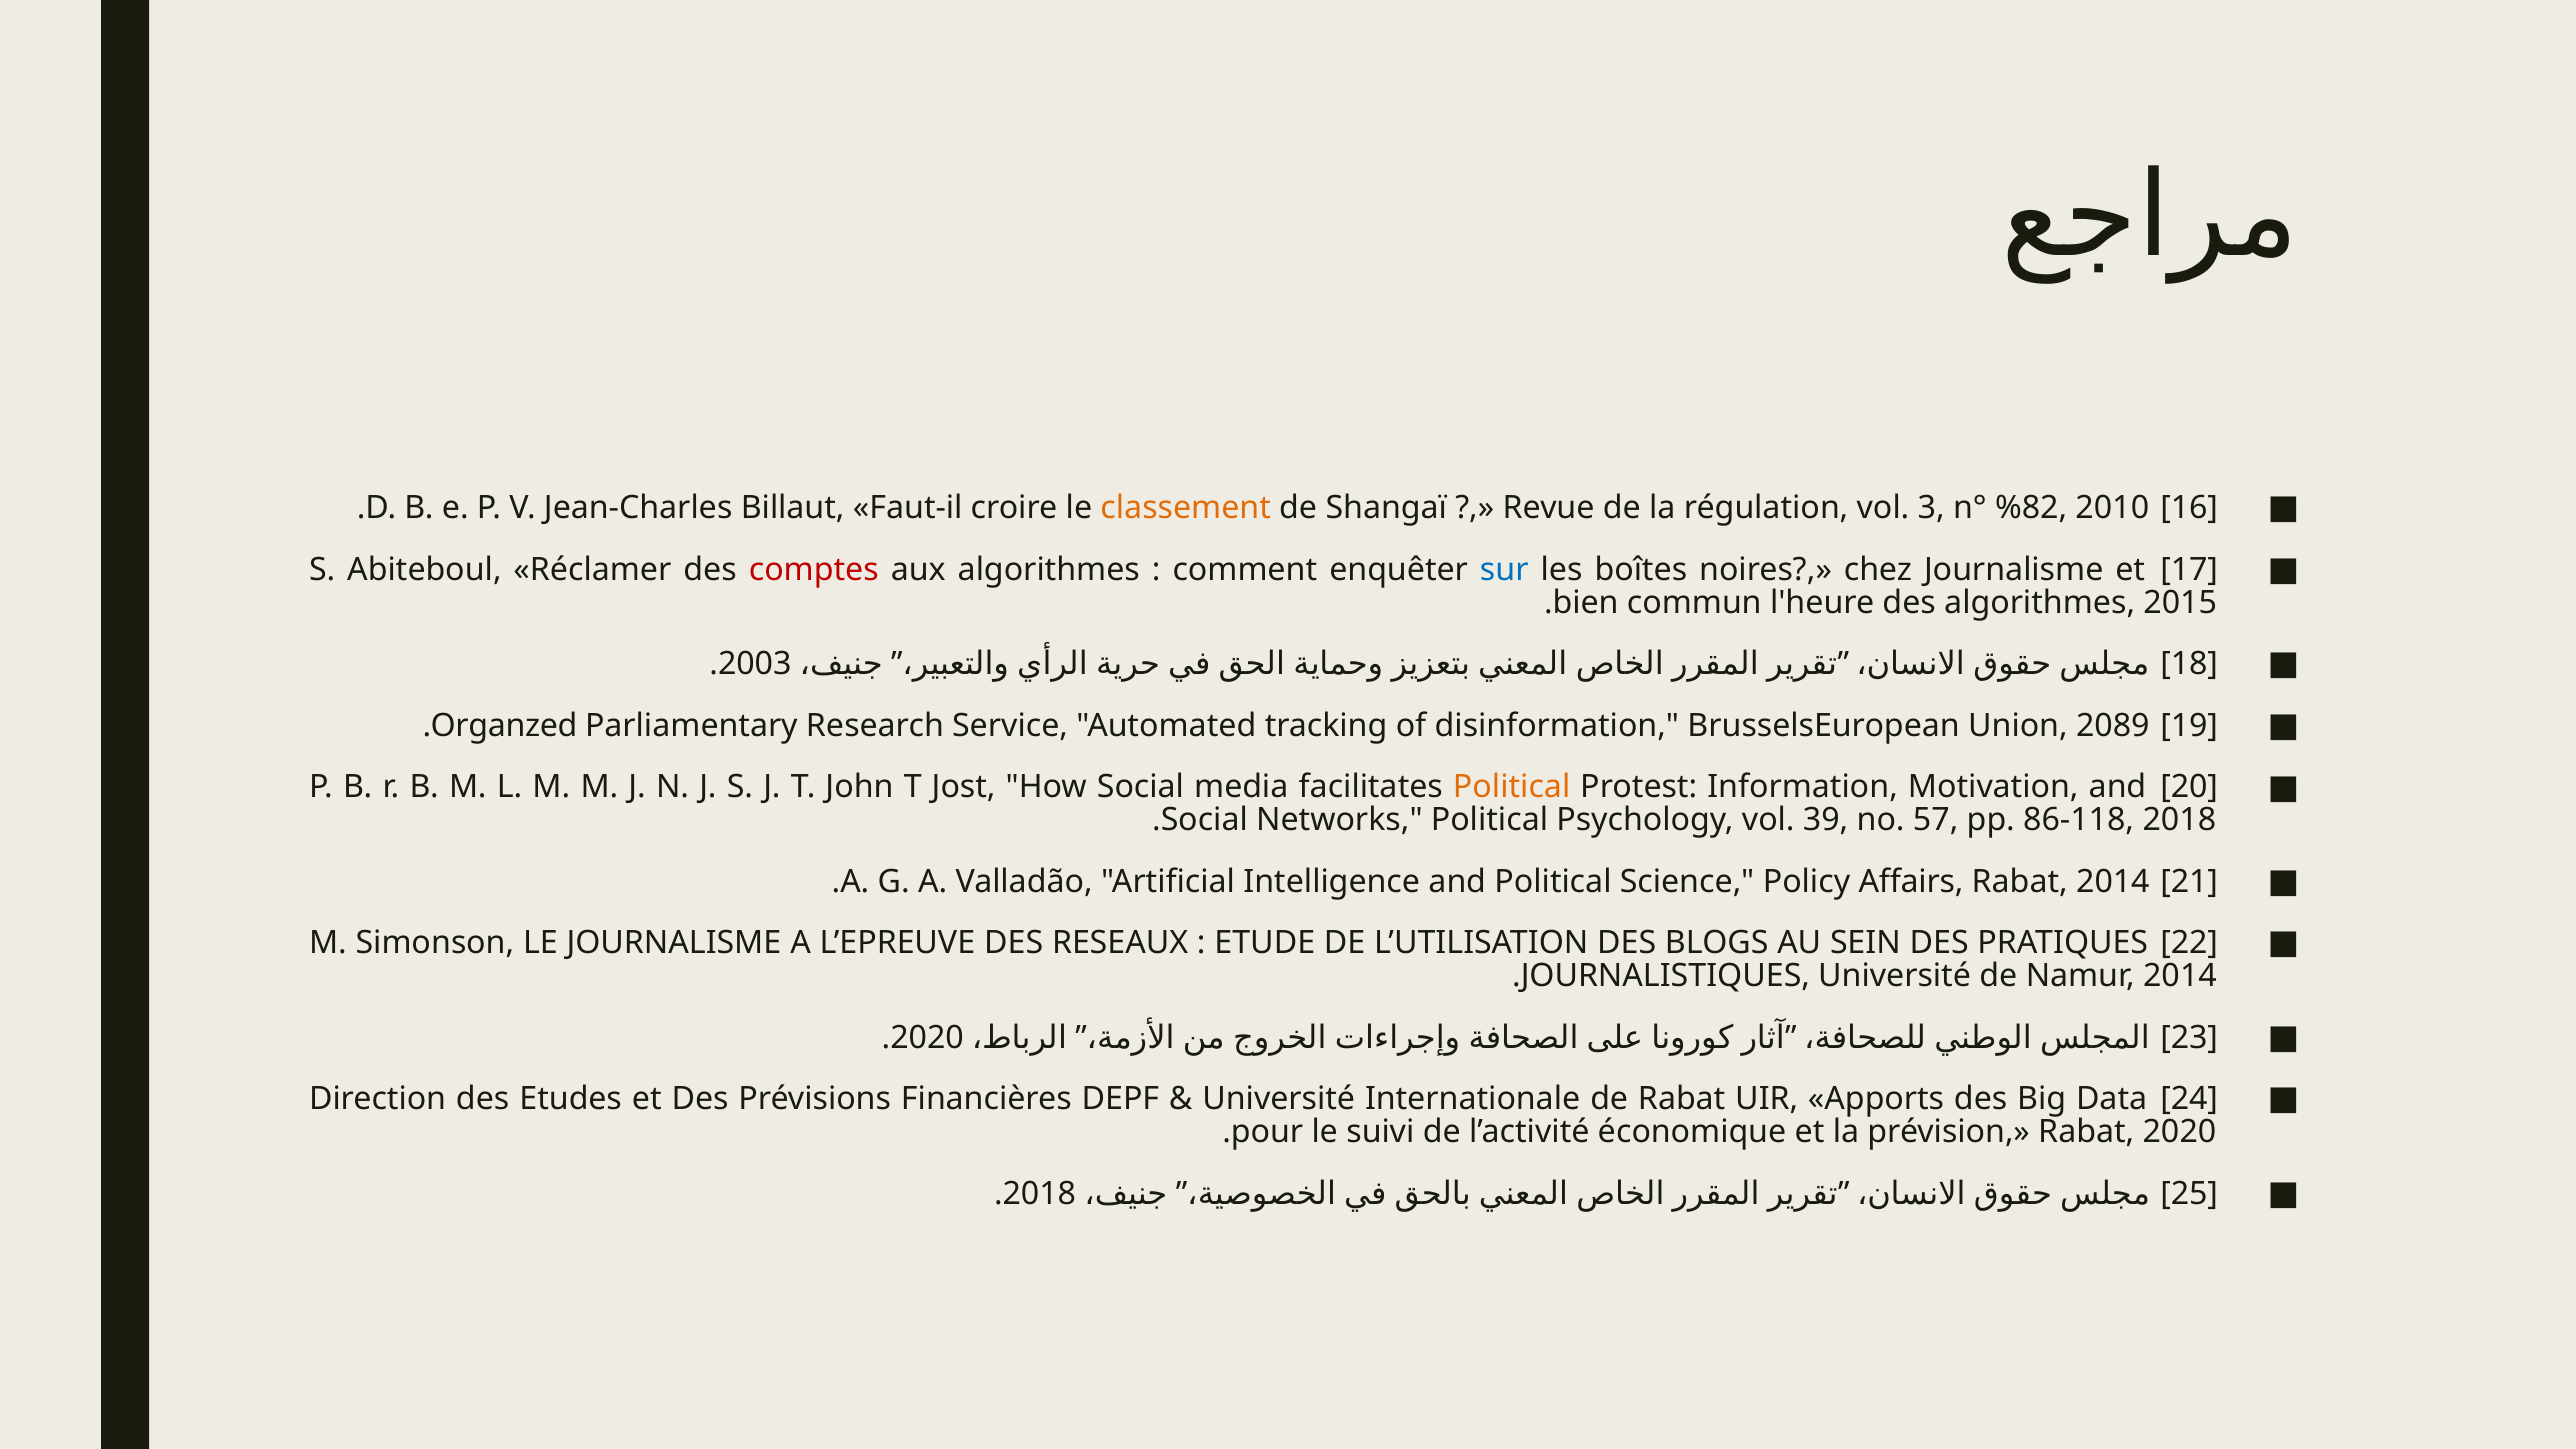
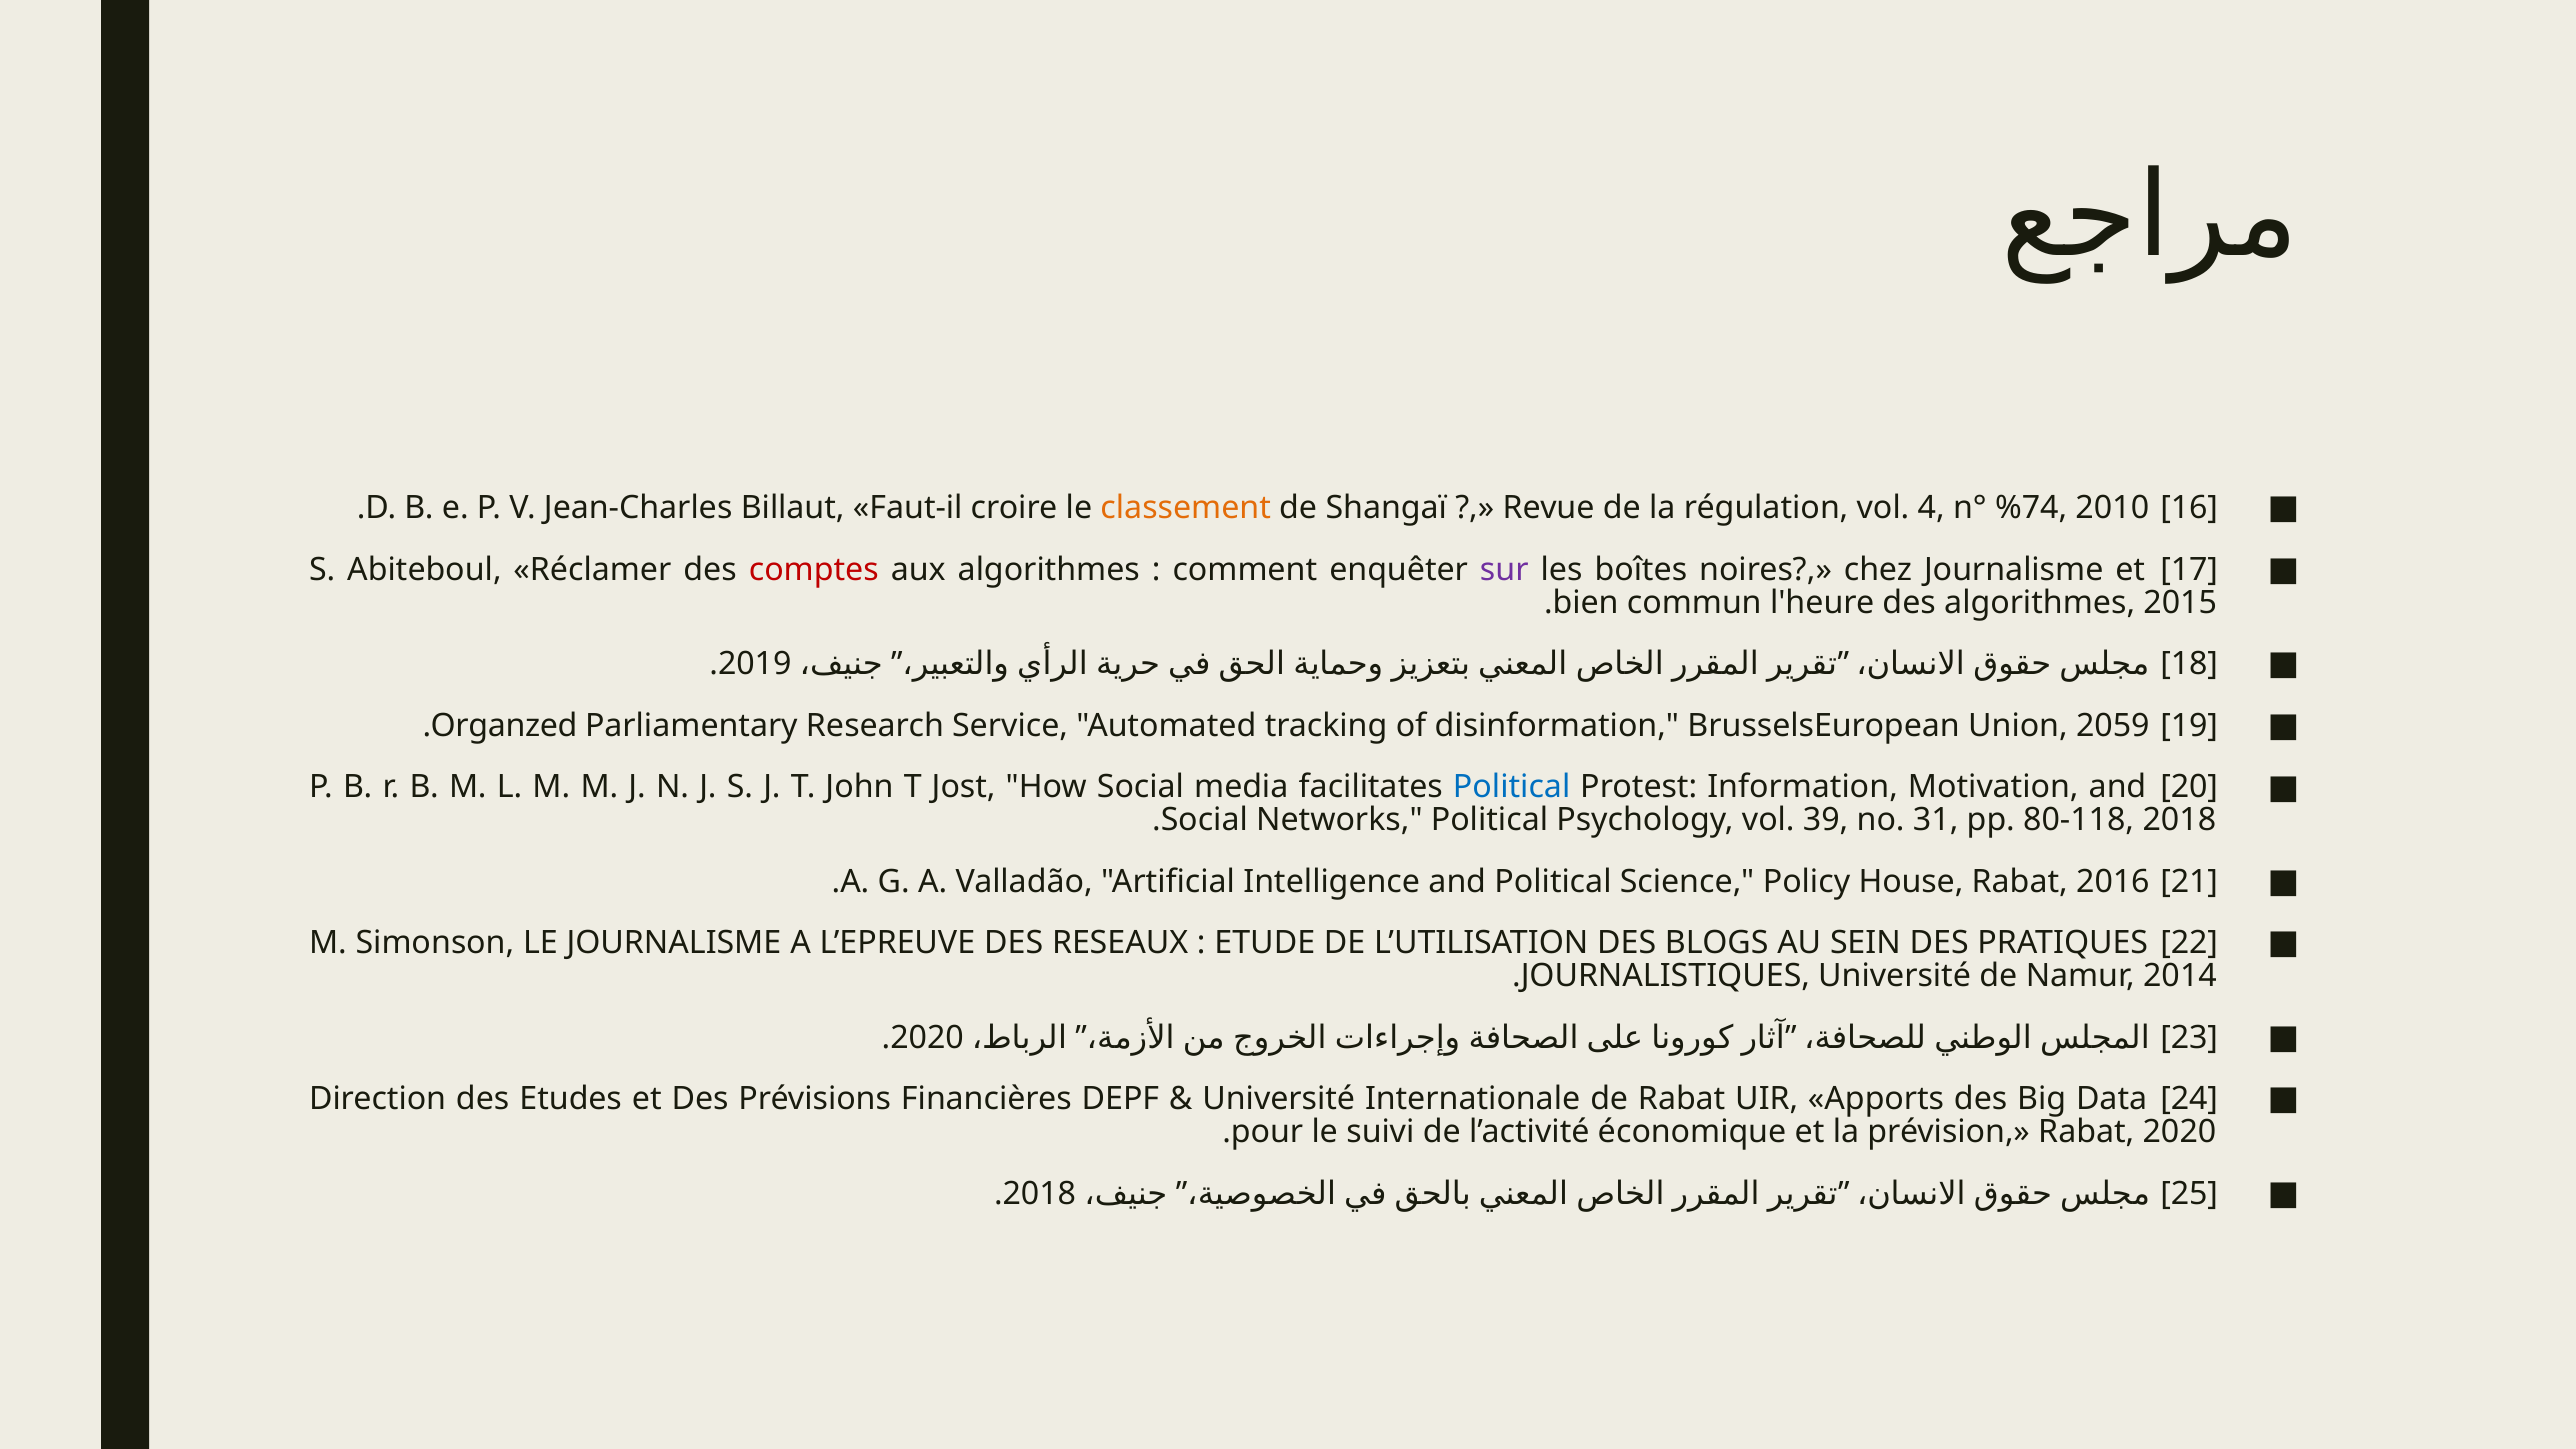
3: 3 -> 4 (1931, 508)
%82: %82 -> %74 (2031, 508)
sur colour: blue -> purple (1504, 570)
2003: 2003 -> 2019 (755, 664)
2089: 2089 -> 2059 (2113, 726)
Political colour: orange -> blue (1512, 787)
57: 57 -> 31 (1936, 820)
86-118: 86-118 -> 80-118 (2079, 820)
Affairs: Affairs -> House (1911, 882)
Rabat 2014: 2014 -> 2016 (2113, 882)
